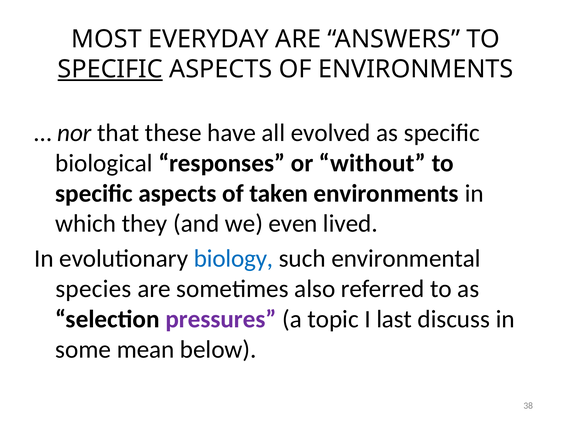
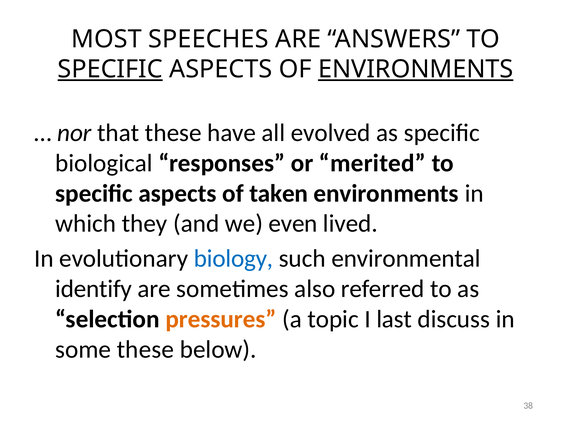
EVERYDAY: EVERYDAY -> SPEECHES (208, 39)
ENVIRONMENTS underline: none -> present (416, 69)
without: without -> merited (372, 163)
species: species -> identify (94, 289)
pressures colour: purple -> orange (221, 319)
some mean: mean -> these (145, 350)
